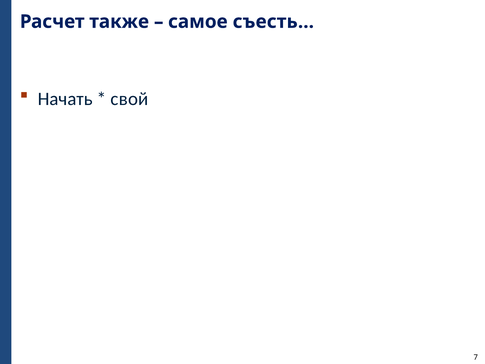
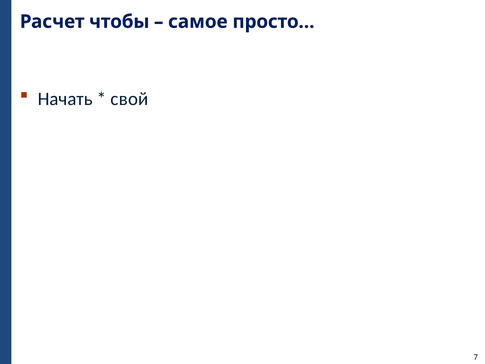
также: также -> чтобы (119, 22)
съесть…: съесть… -> просто… (274, 22)
